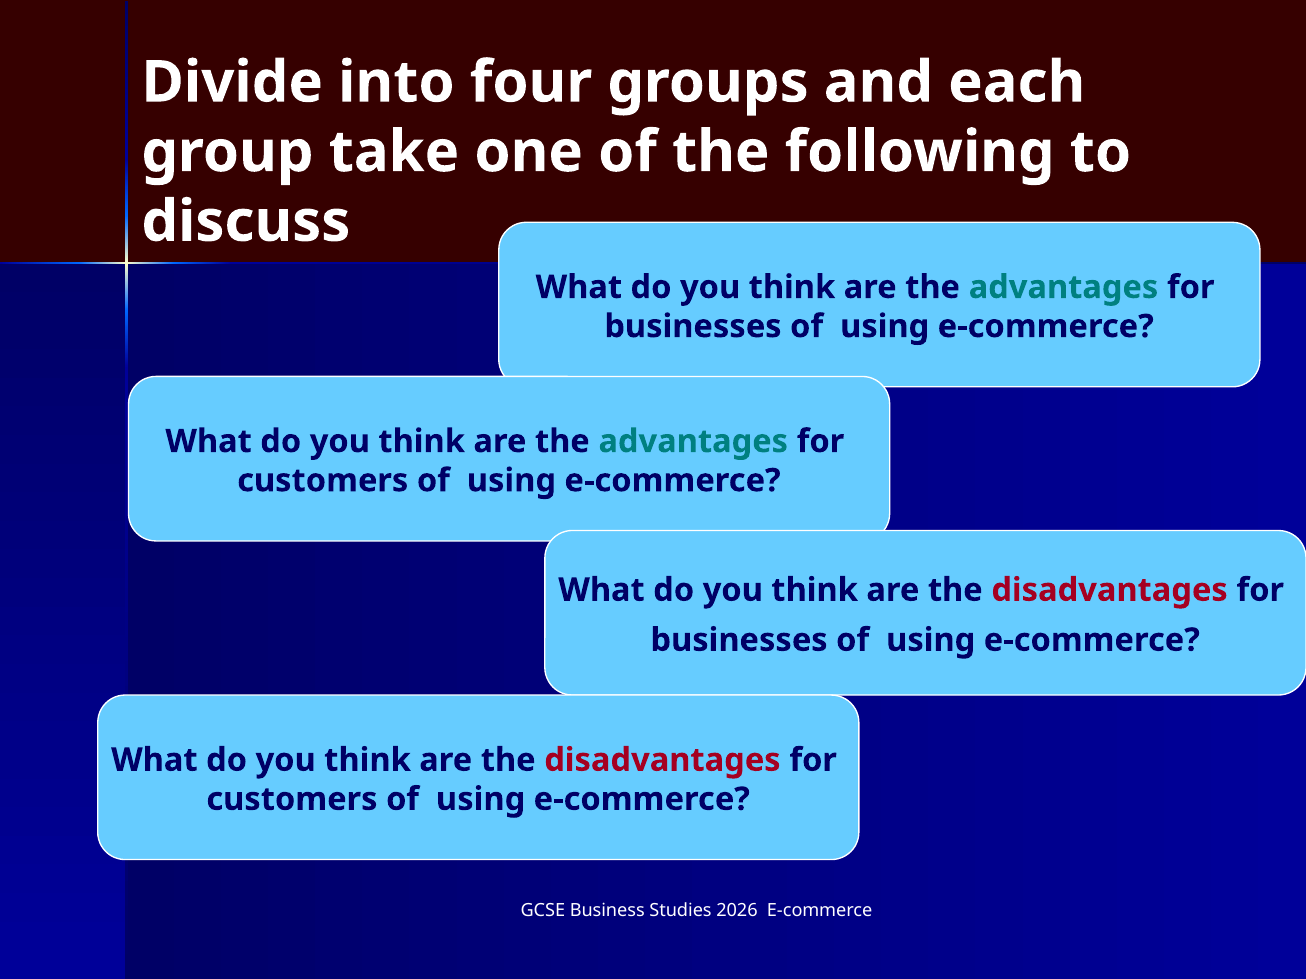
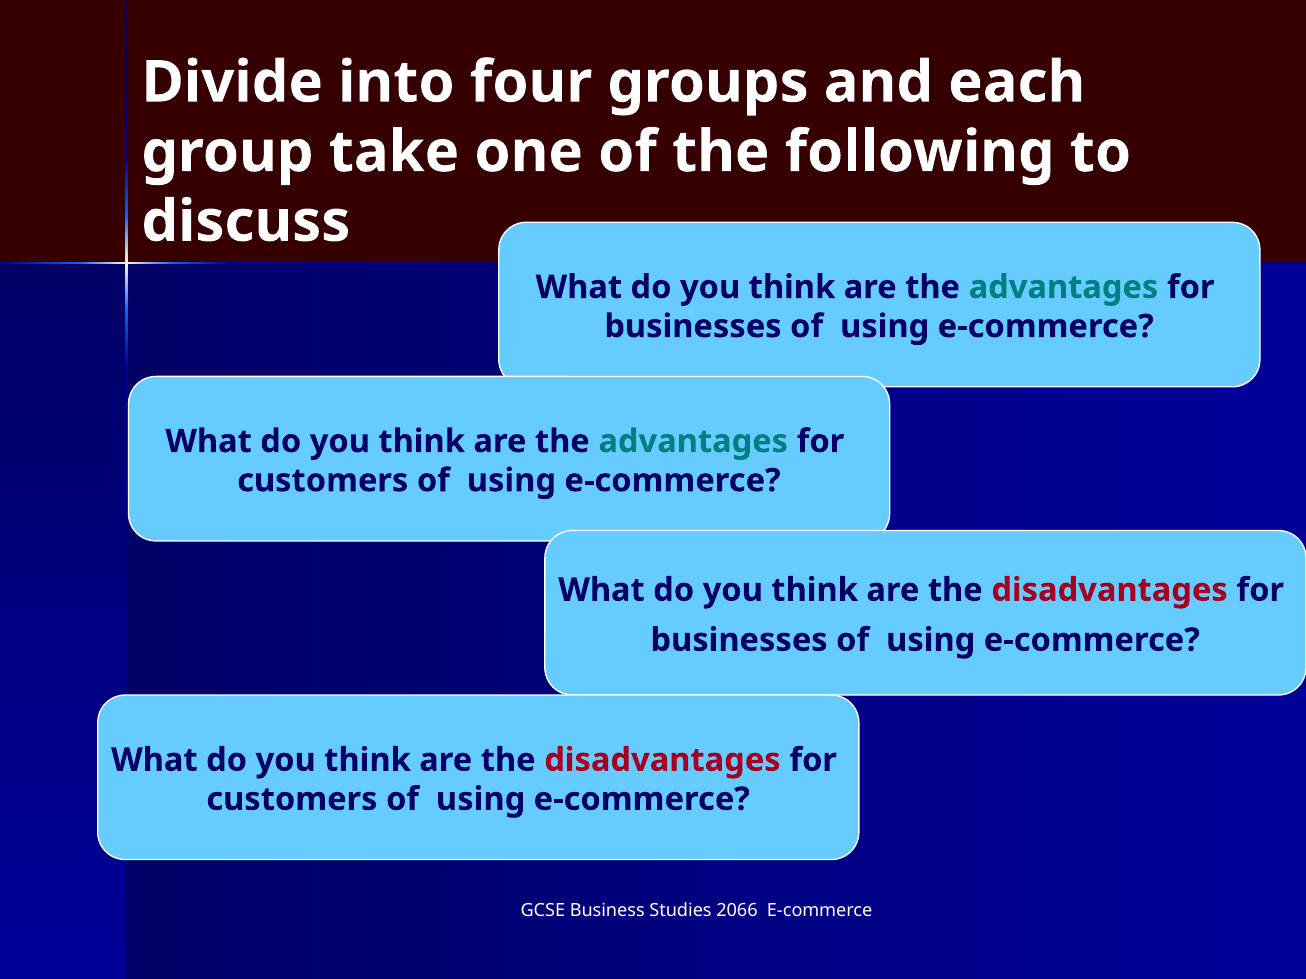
2026: 2026 -> 2066 (737, 911)
